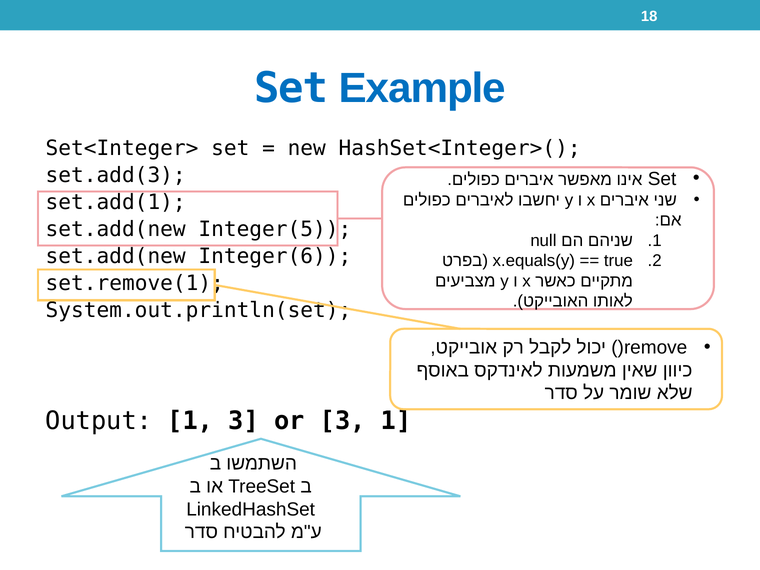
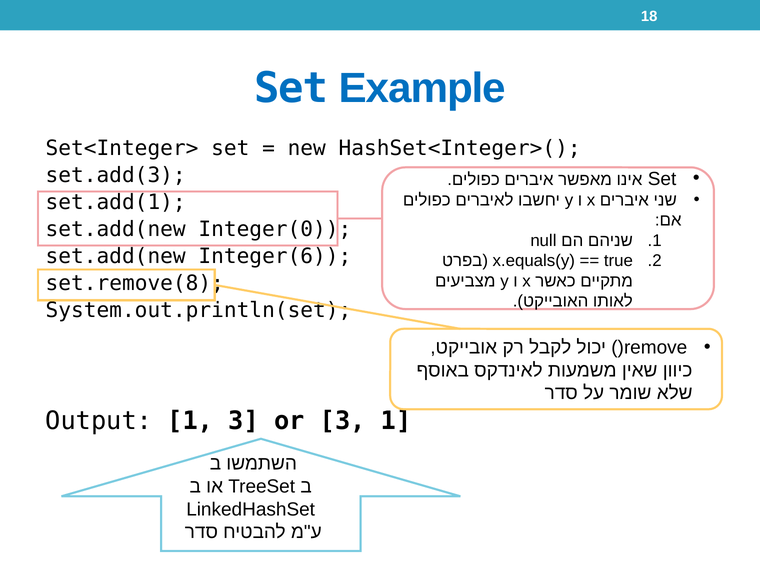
Integer(5: Integer(5 -> Integer(0 (275, 229)
set.remove(1: set.remove(1 -> set.remove(8 (135, 283)
